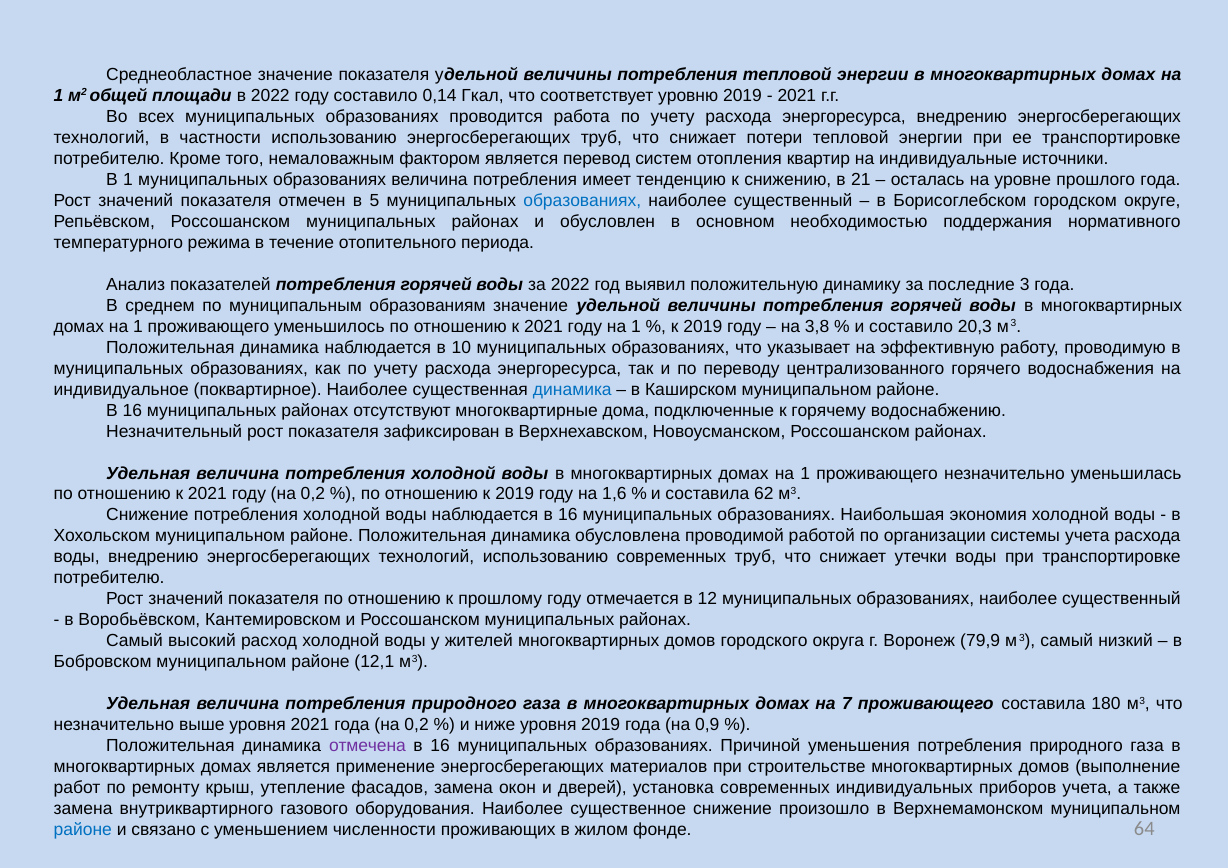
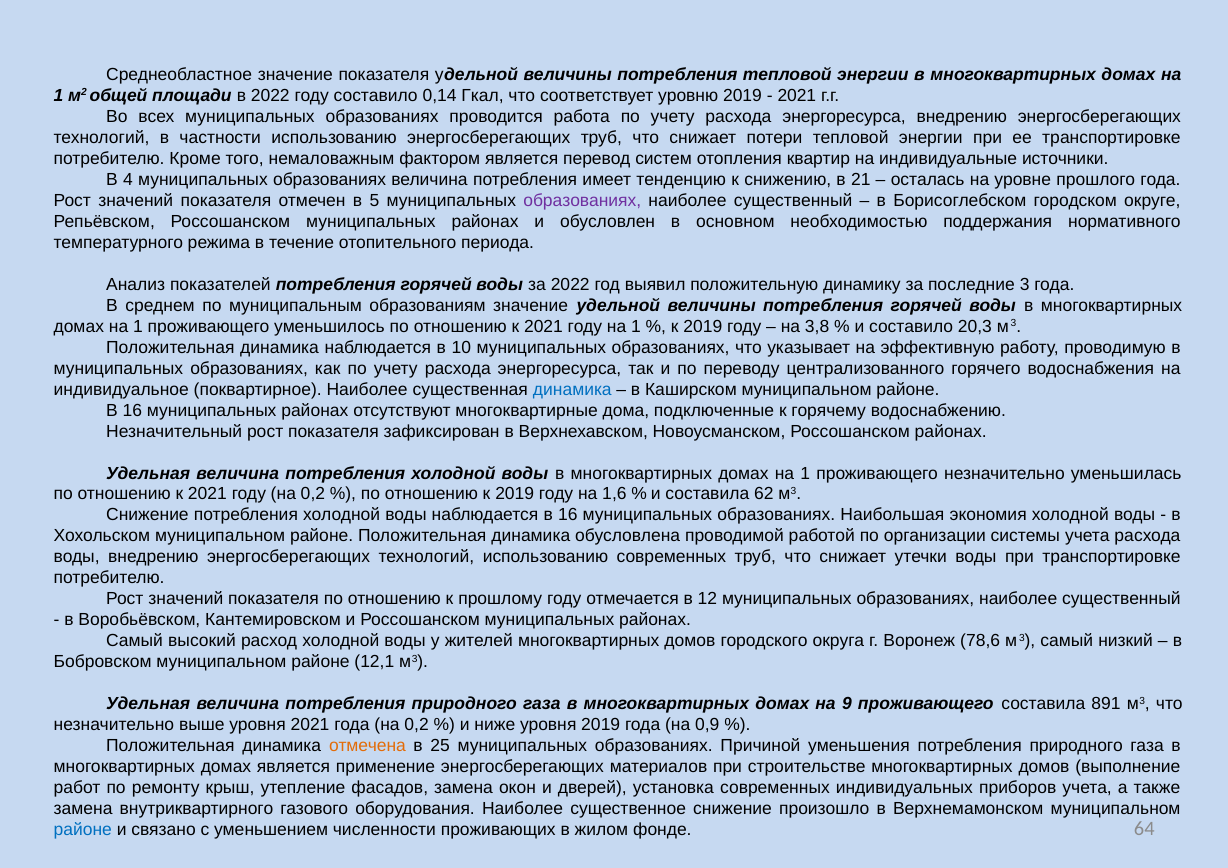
В 1: 1 -> 4 (128, 179)
образованиях colour: blue -> purple (582, 200)
79,9: 79,9 -> 78,6 (980, 641)
7: 7 -> 9 (847, 704)
180: 180 -> 891 (1106, 704)
отмечена colour: purple -> orange (367, 746)
16: 16 -> 25 (440, 746)
